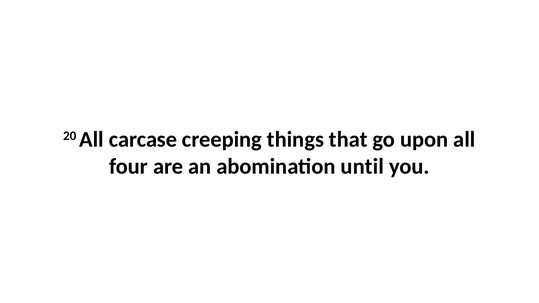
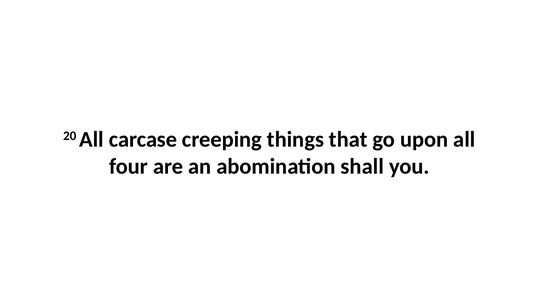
until: until -> shall (362, 167)
